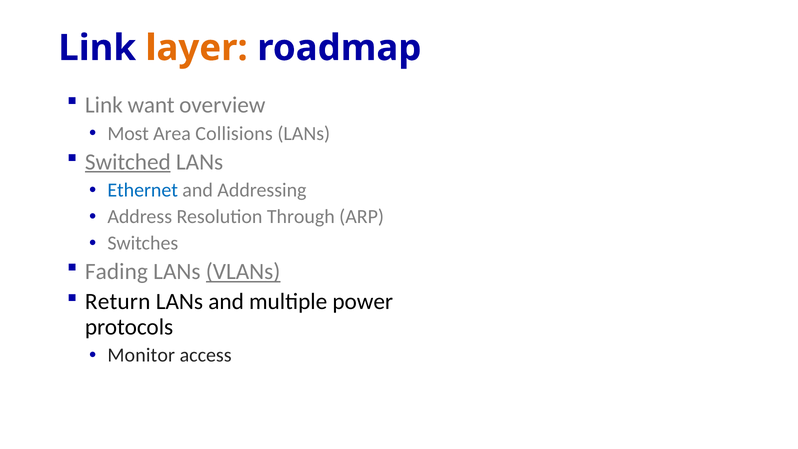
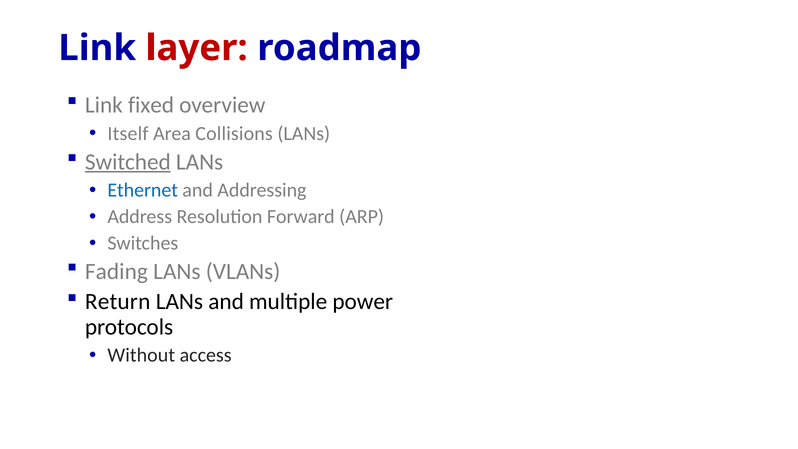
layer colour: orange -> red (197, 48)
want: want -> fixed (151, 105)
Most: Most -> Itself (128, 134)
Through: Through -> Forward (301, 217)
VLANs underline: present -> none (243, 272)
Monitor: Monitor -> Without (141, 355)
